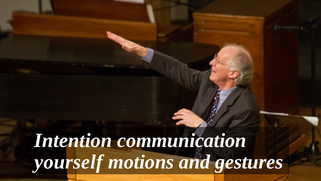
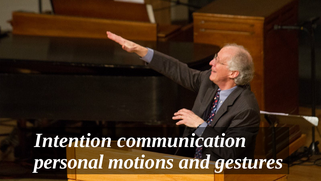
yourself: yourself -> personal (69, 162)
